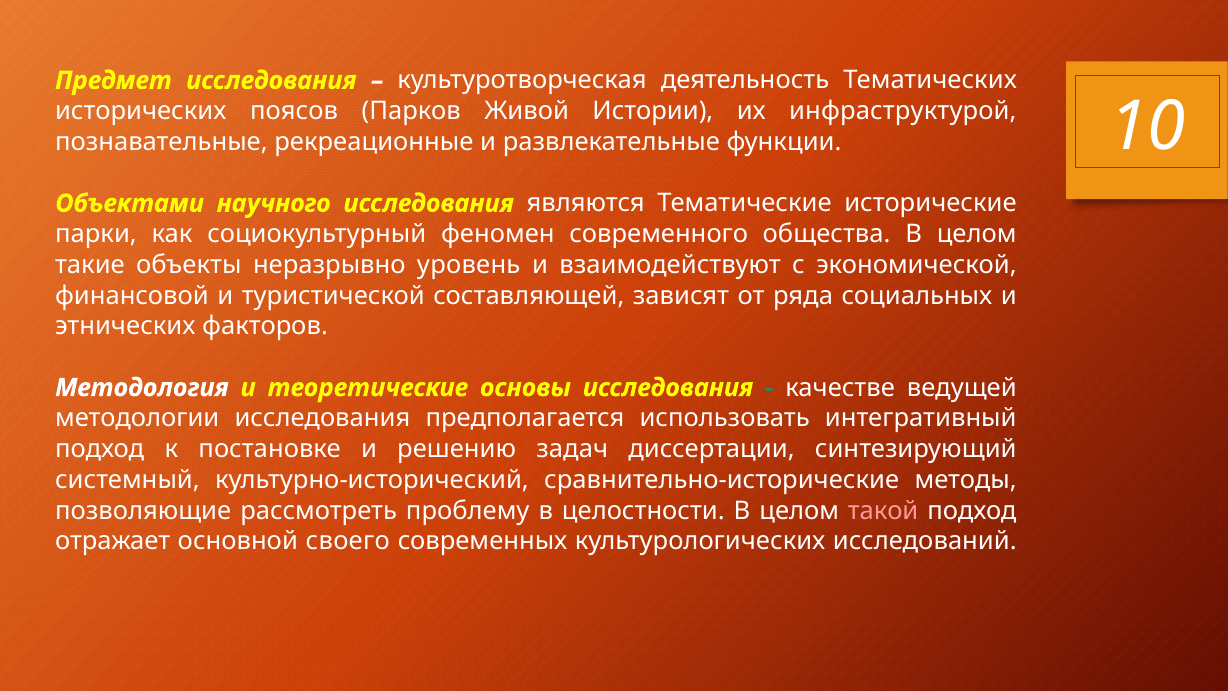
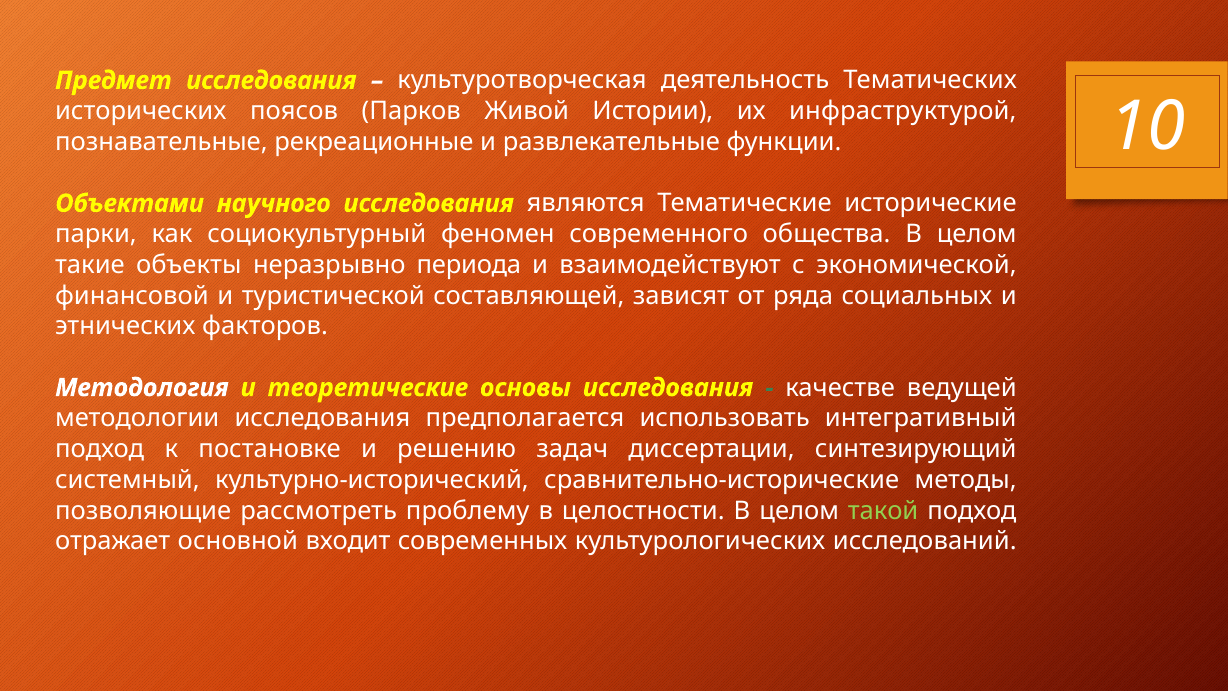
уровень: уровень -> периода (469, 265)
такой colour: pink -> light green (883, 510)
своего: своего -> входит (348, 541)
